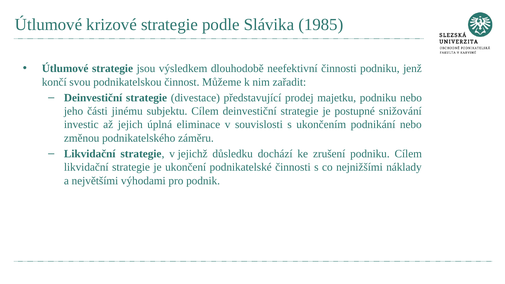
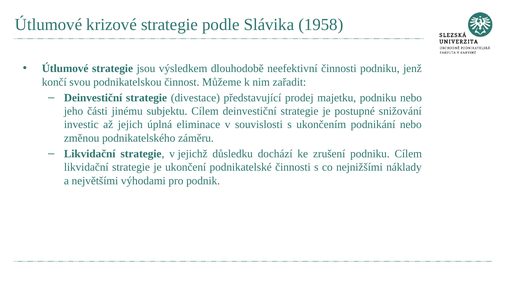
1985: 1985 -> 1958 (321, 25)
